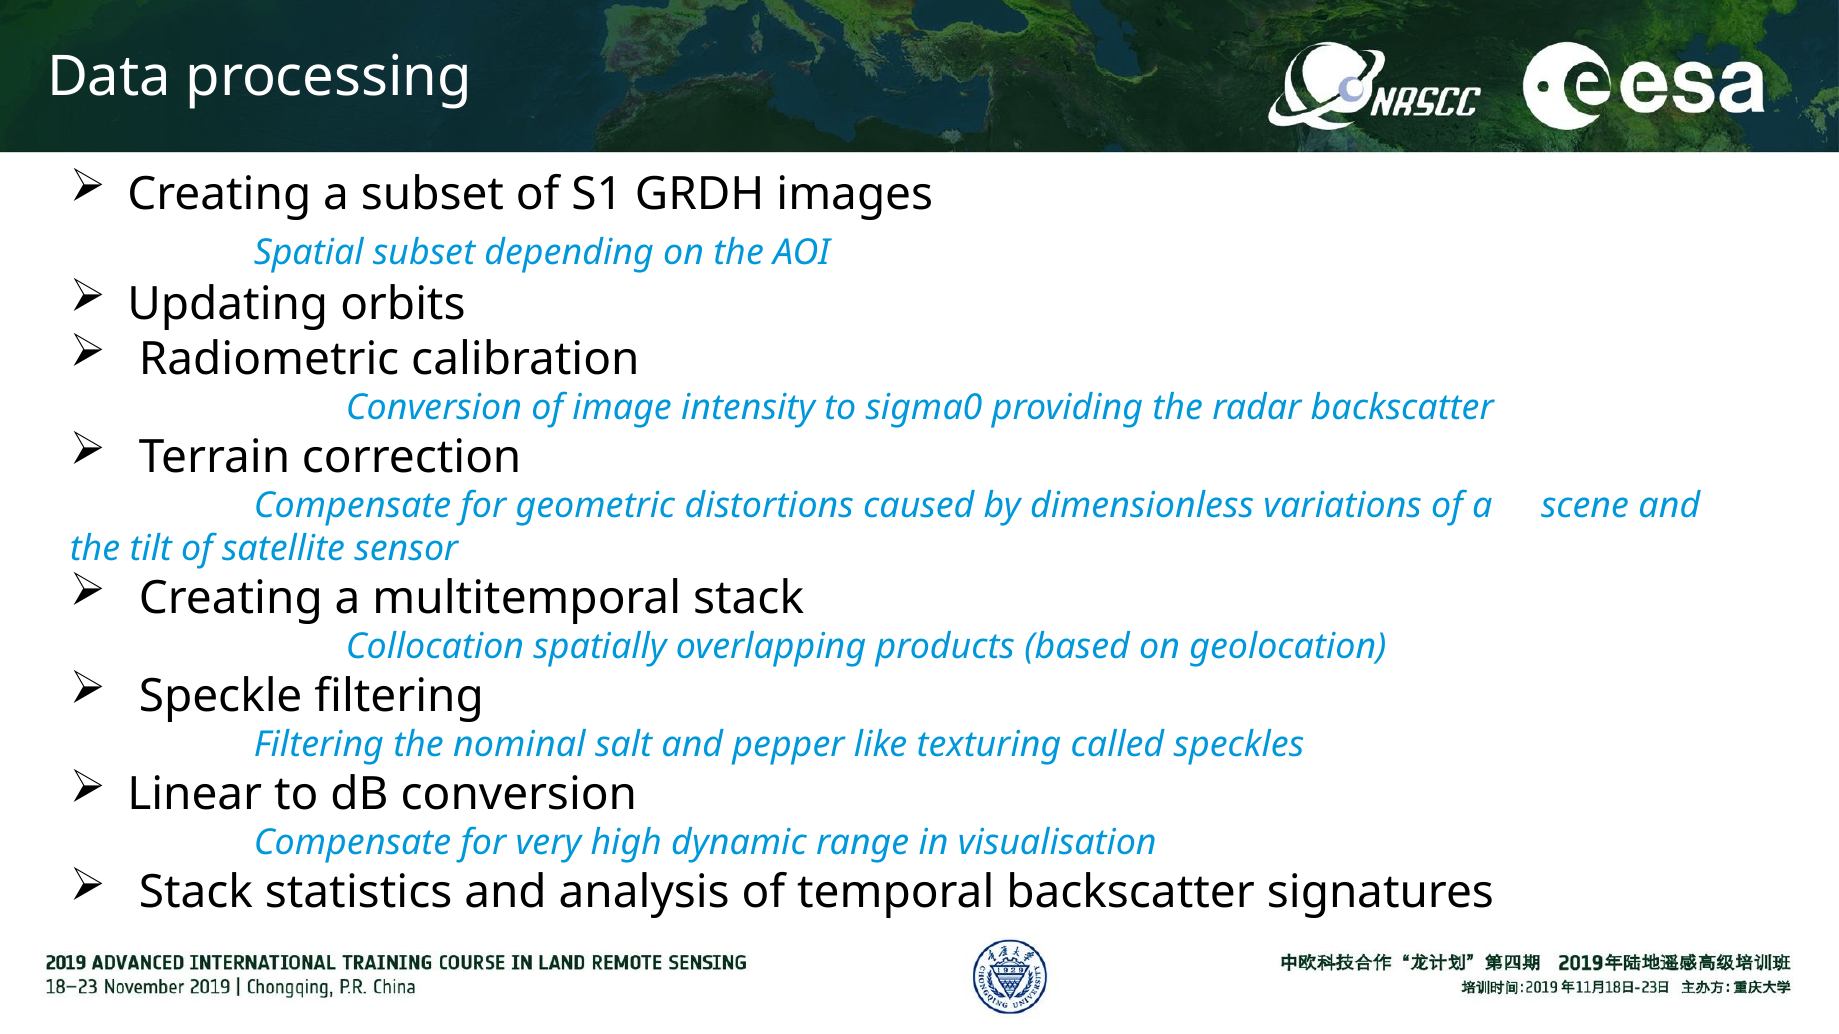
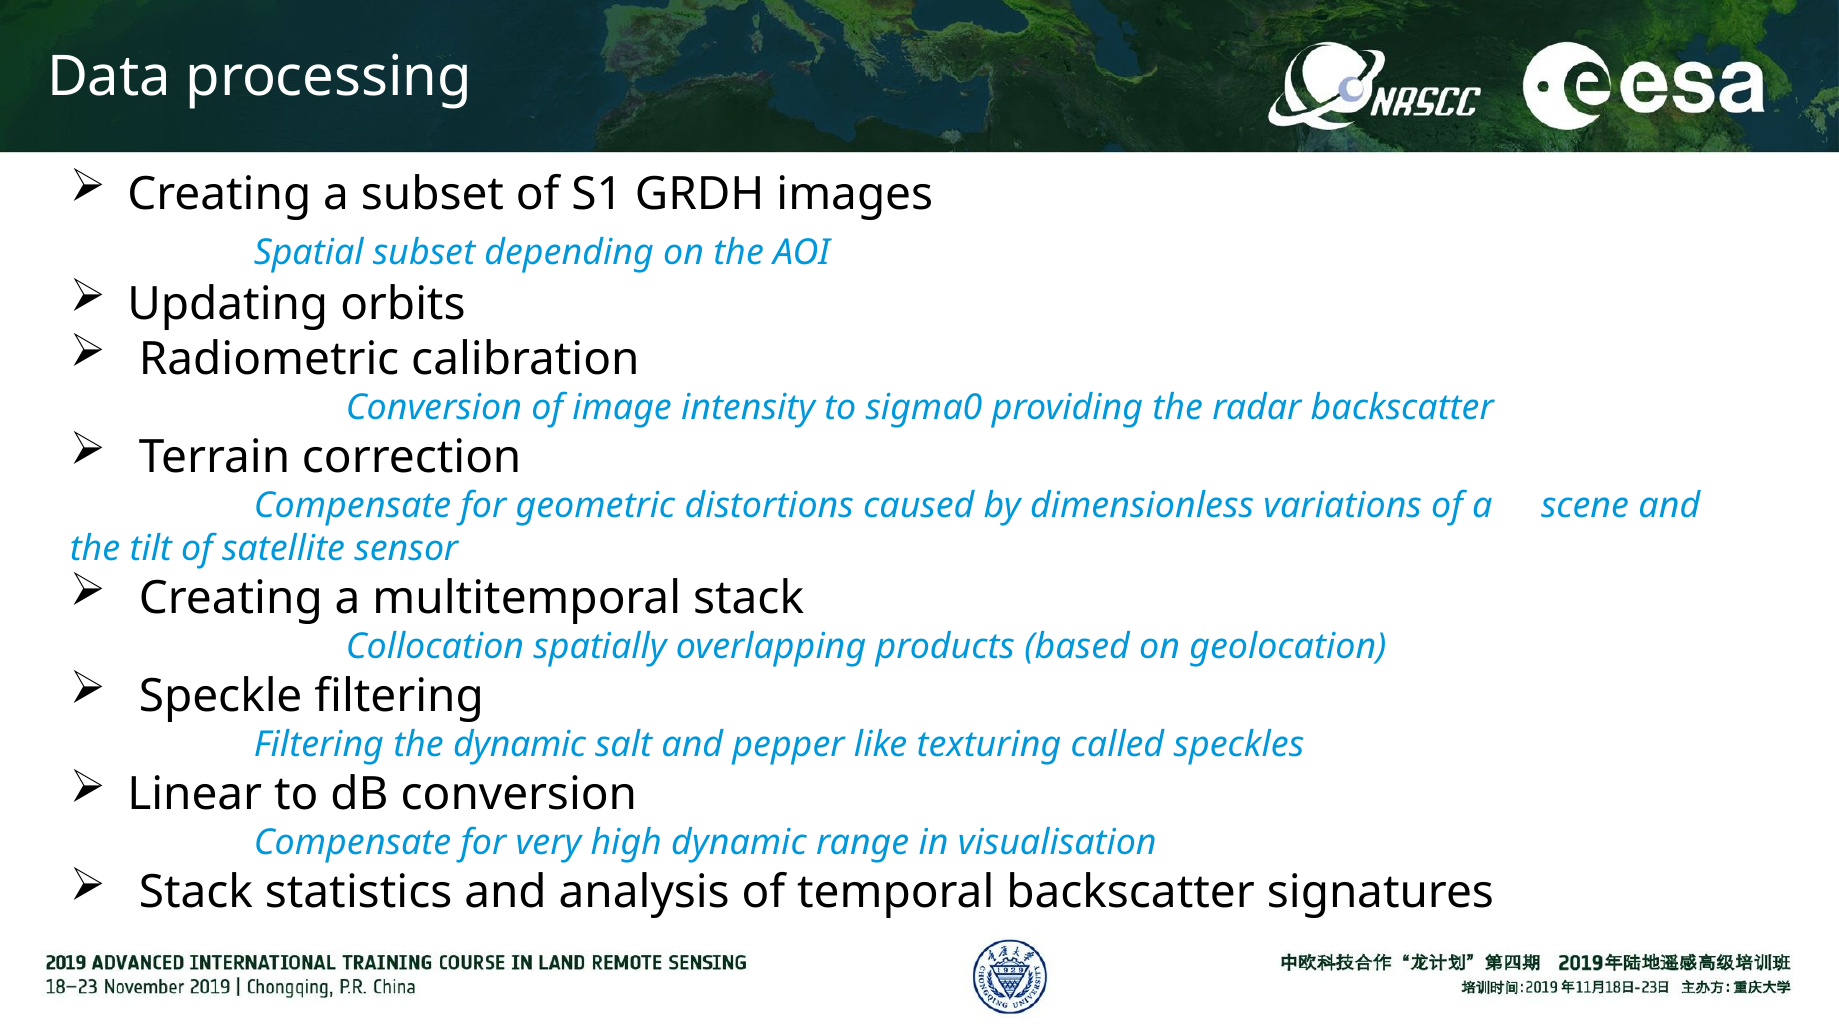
the nominal: nominal -> dynamic (520, 745)
